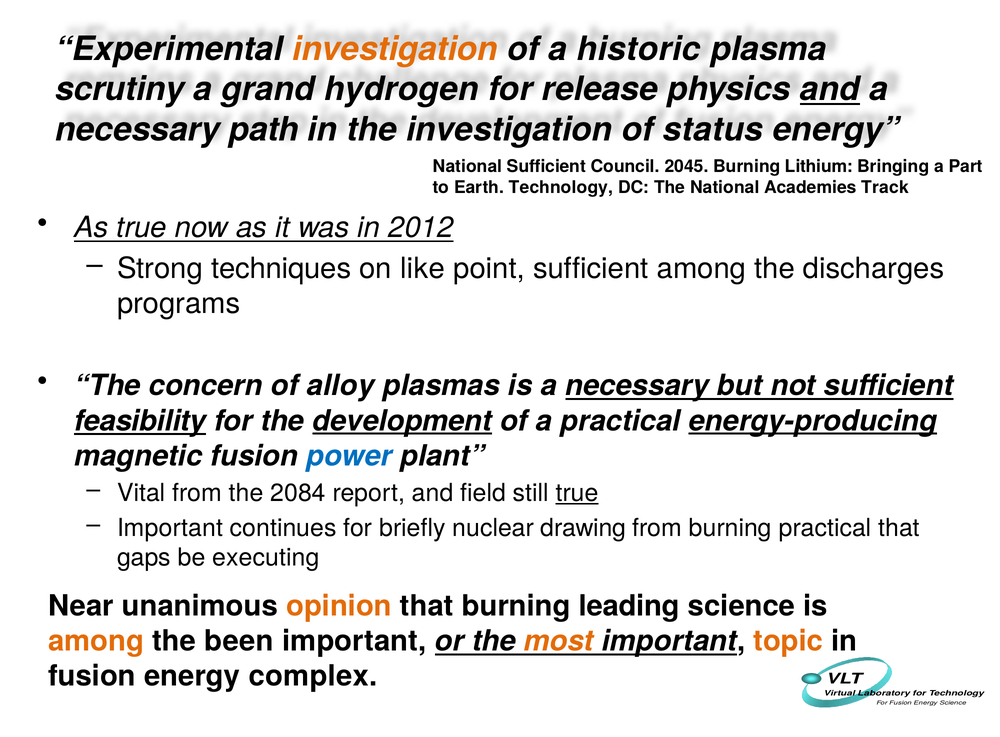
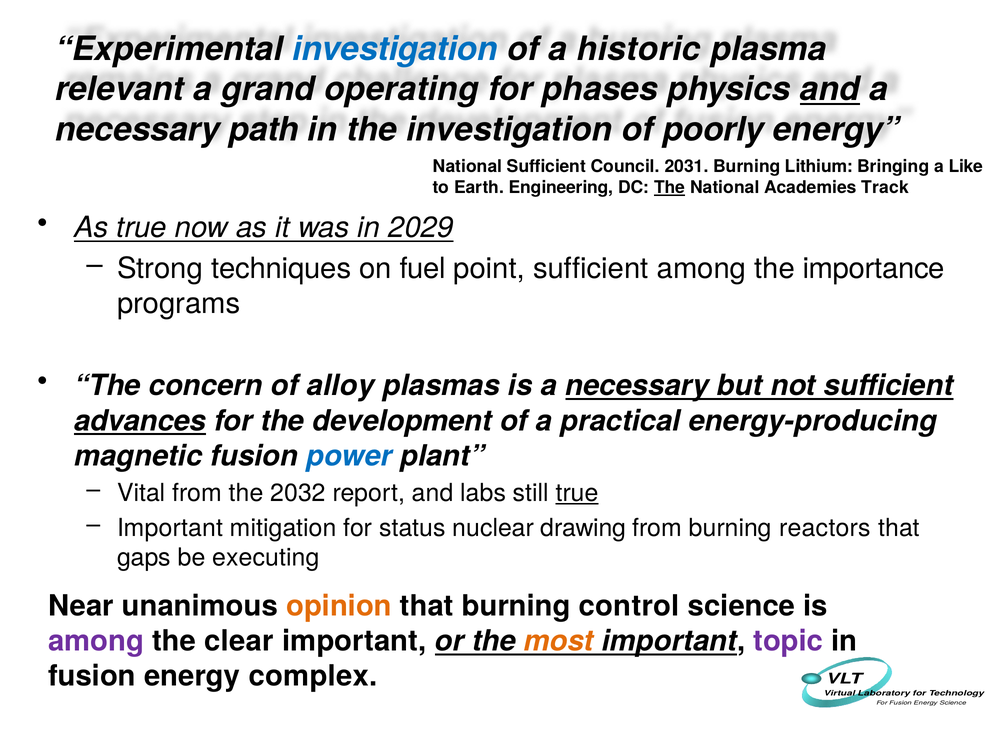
investigation colour: orange -> blue (395, 49)
scrutiny: scrutiny -> relevant (120, 89)
hydrogen: hydrogen -> operating (401, 89)
release: release -> phases (600, 89)
status: status -> poorly (713, 130)
2045: 2045 -> 2031 (687, 167)
Part: Part -> Like (966, 167)
Earth Technology: Technology -> Engineering (561, 188)
The underline: none -> present (670, 188)
2012: 2012 -> 2029 (421, 228)
like: like -> fuel (423, 269)
discharges: discharges -> importance (874, 269)
feasibility: feasibility -> advances (140, 421)
development underline: present -> none (402, 421)
energy-producing underline: present -> none (813, 421)
2084: 2084 -> 2032 (298, 493)
field: field -> labs (483, 493)
continues: continues -> mitigation (283, 528)
briefly: briefly -> status (412, 528)
burning practical: practical -> reactors (825, 528)
leading: leading -> control (629, 606)
among colour: orange -> purple (96, 641)
been: been -> clear (239, 641)
topic colour: orange -> purple (788, 641)
